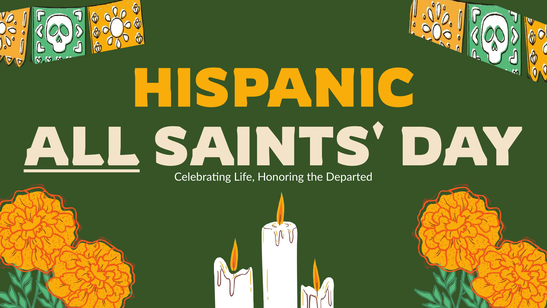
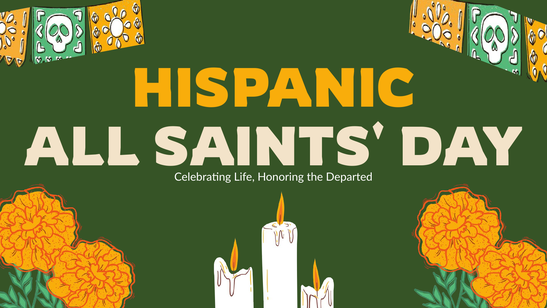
ALL underline: present -> none (82, 147)
